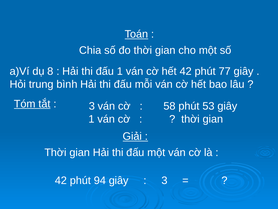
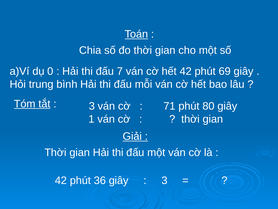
8: 8 -> 0 (50, 71)
đấu 1: 1 -> 7 (120, 71)
77: 77 -> 69 (225, 71)
58: 58 -> 71 (170, 106)
53: 53 -> 80 (208, 106)
94: 94 -> 36 (100, 180)
